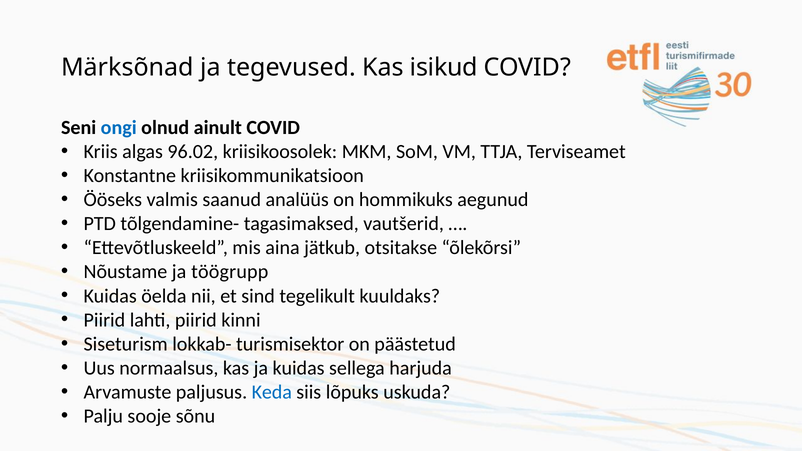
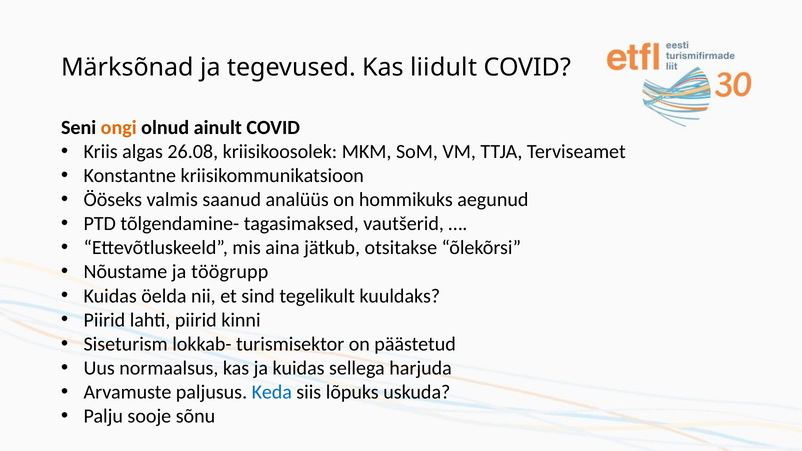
isikud: isikud -> liidult (444, 67)
ongi colour: blue -> orange (119, 128)
96.02: 96.02 -> 26.08 (193, 152)
